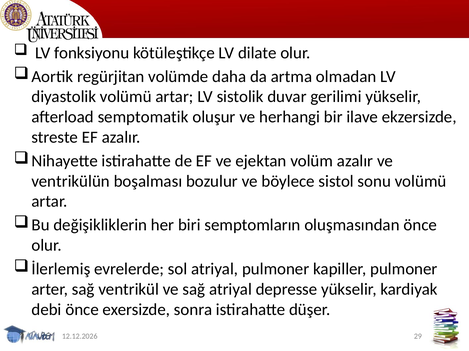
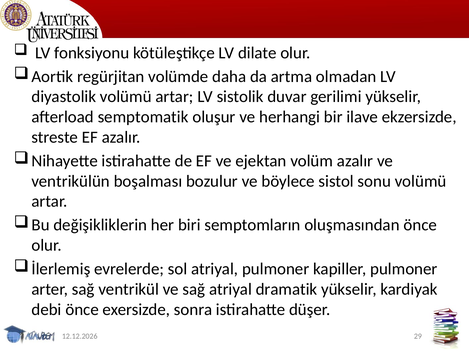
depresse: depresse -> dramatik (286, 290)
